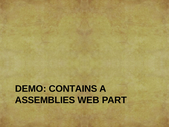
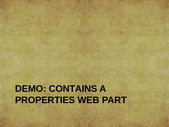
ASSEMBLIES: ASSEMBLIES -> PROPERTIES (45, 100)
